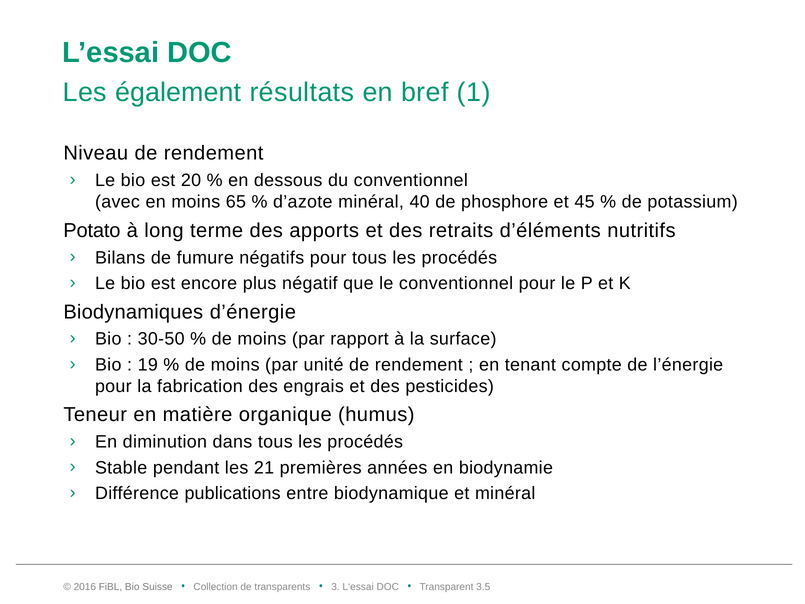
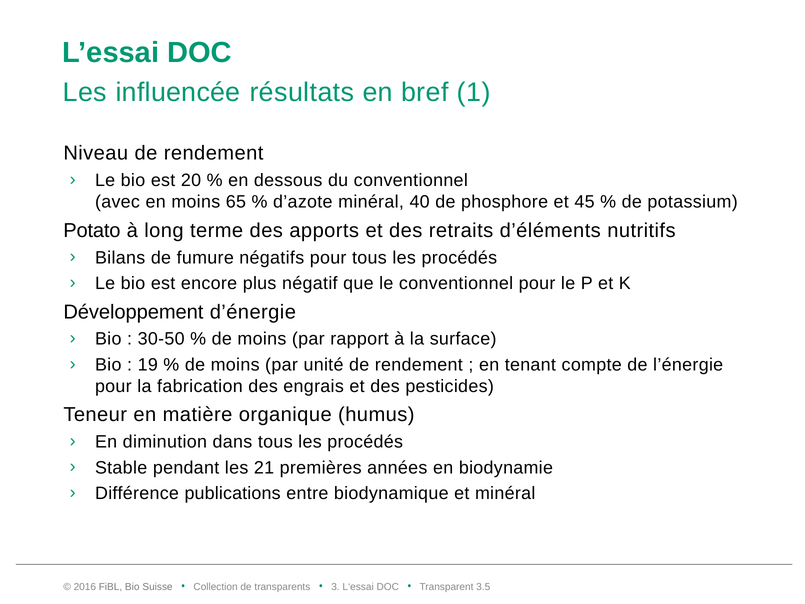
également: également -> influencée (178, 92)
Biodynamiques: Biodynamiques -> Développement (133, 312)
